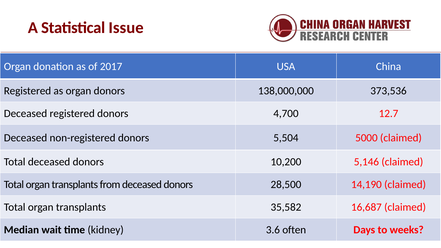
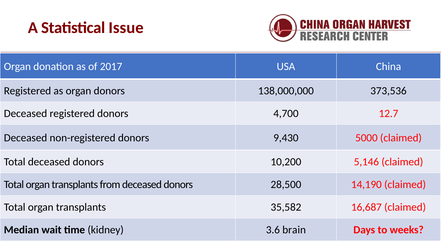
5,504: 5,504 -> 9,430 (286, 138)
often: often -> brain (294, 230)
